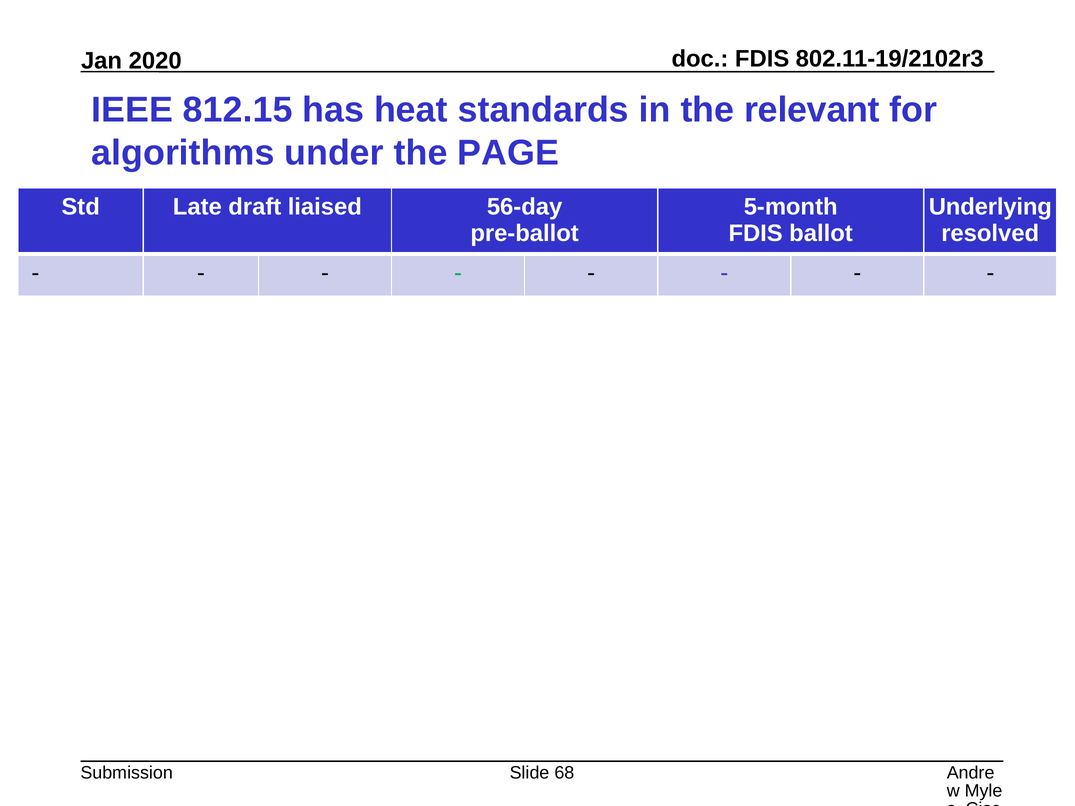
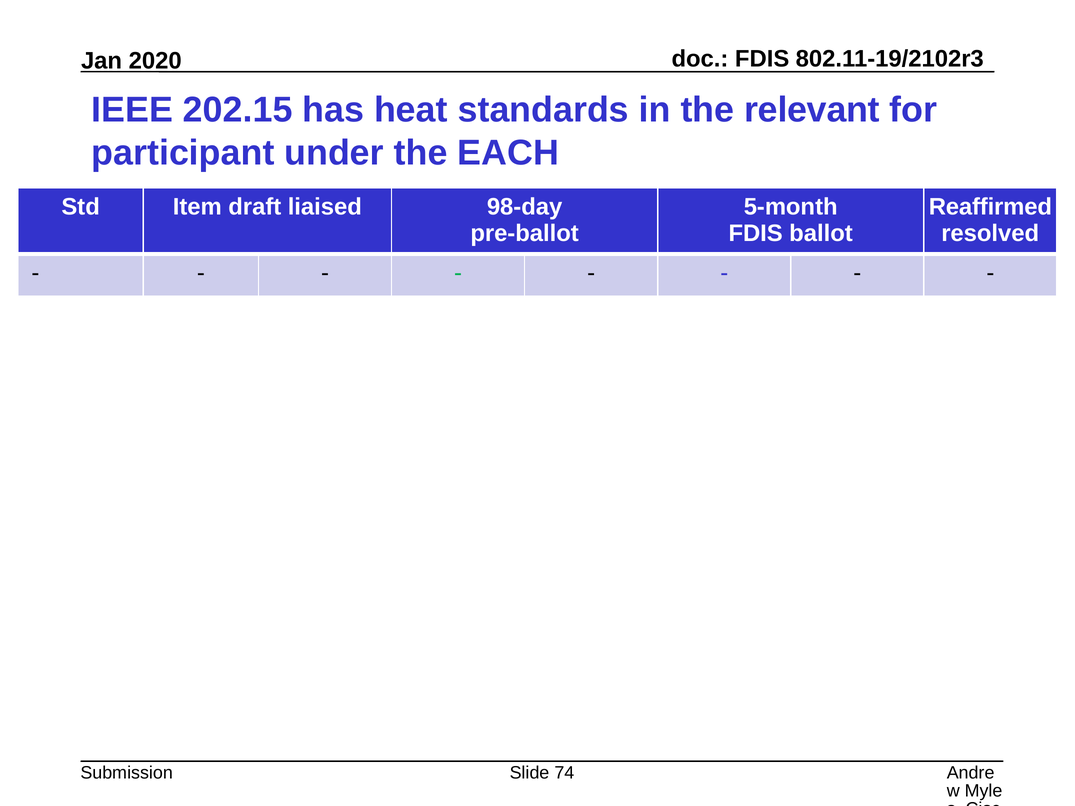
812.15: 812.15 -> 202.15 (238, 110)
algorithms: algorithms -> participant (183, 153)
PAGE: PAGE -> EACH (508, 153)
Late: Late -> Item (197, 207)
56-day: 56-day -> 98-day (525, 207)
Underlying: Underlying -> Reaffirmed (990, 207)
68: 68 -> 74 (564, 773)
